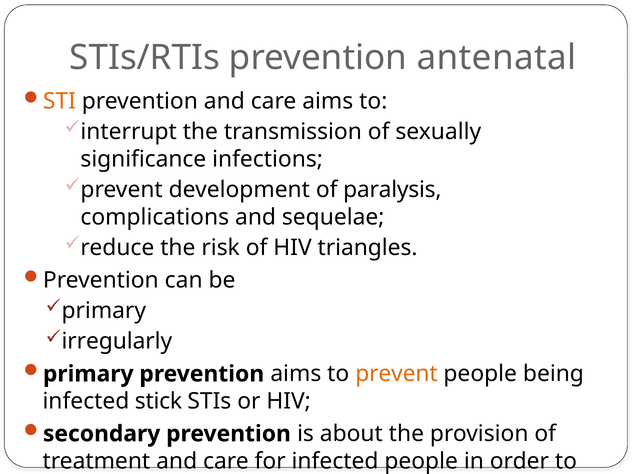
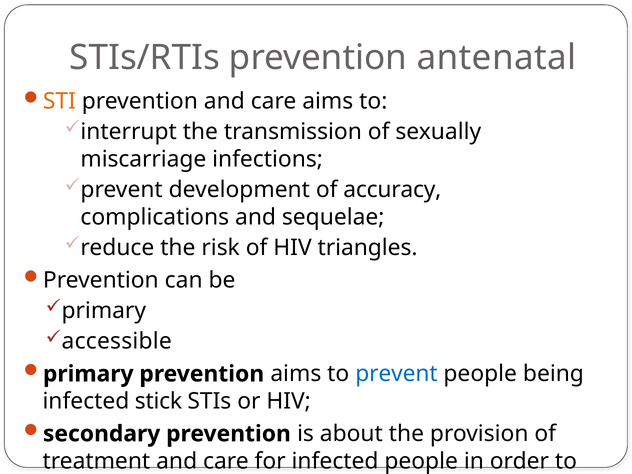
significance: significance -> miscarriage (143, 159)
paralysis: paralysis -> accuracy (392, 190)
irregularly: irregularly -> accessible (117, 341)
prevent colour: orange -> blue (396, 374)
